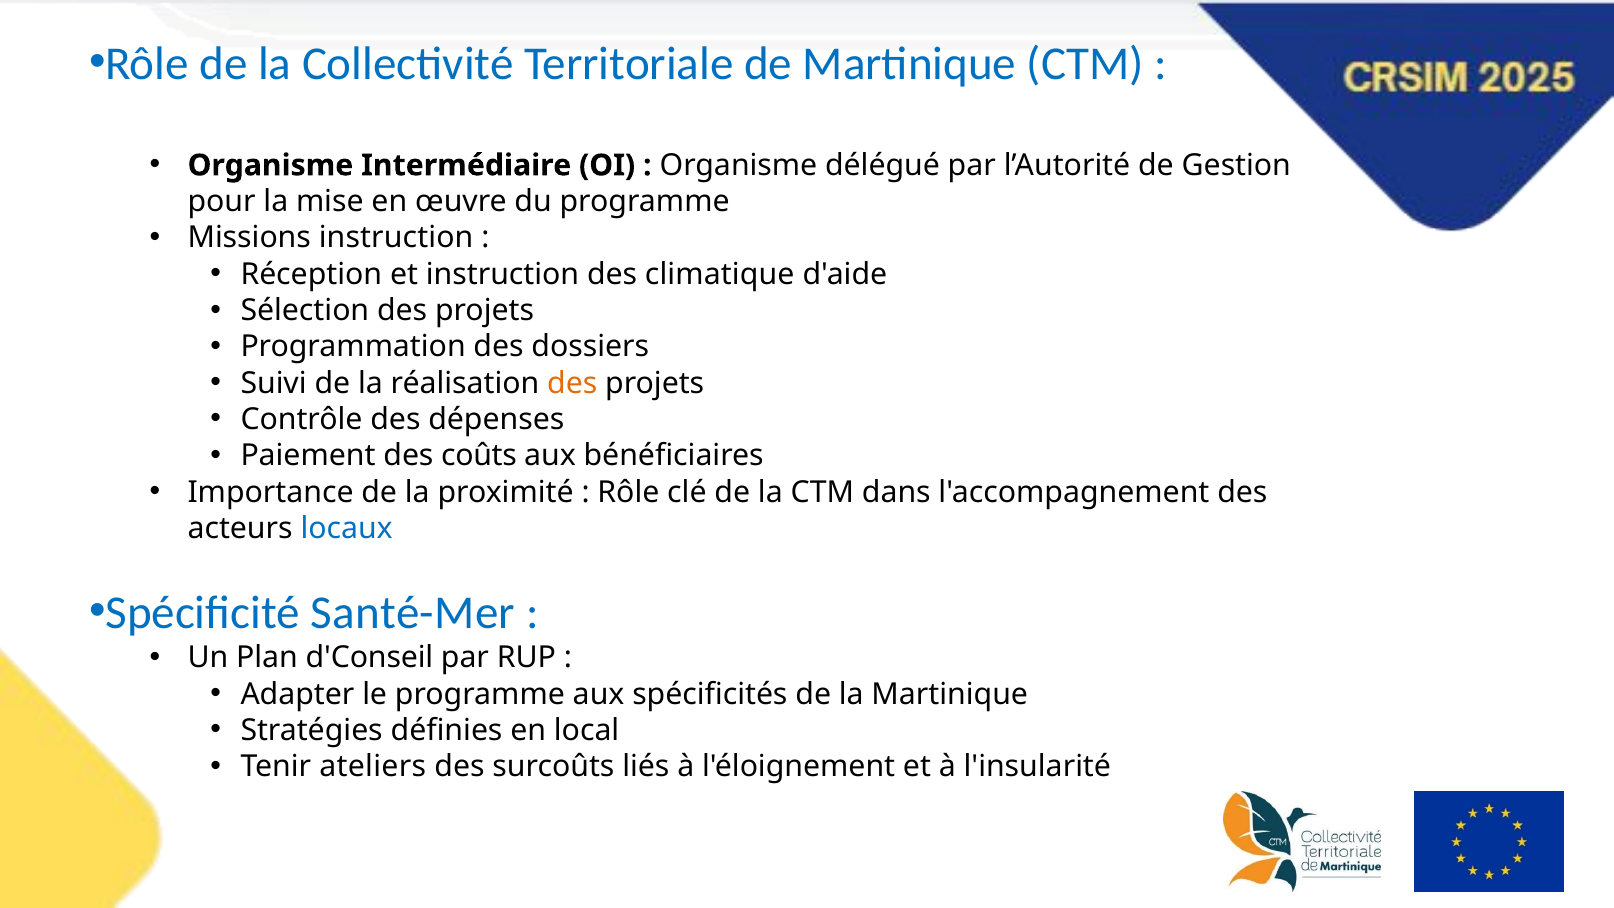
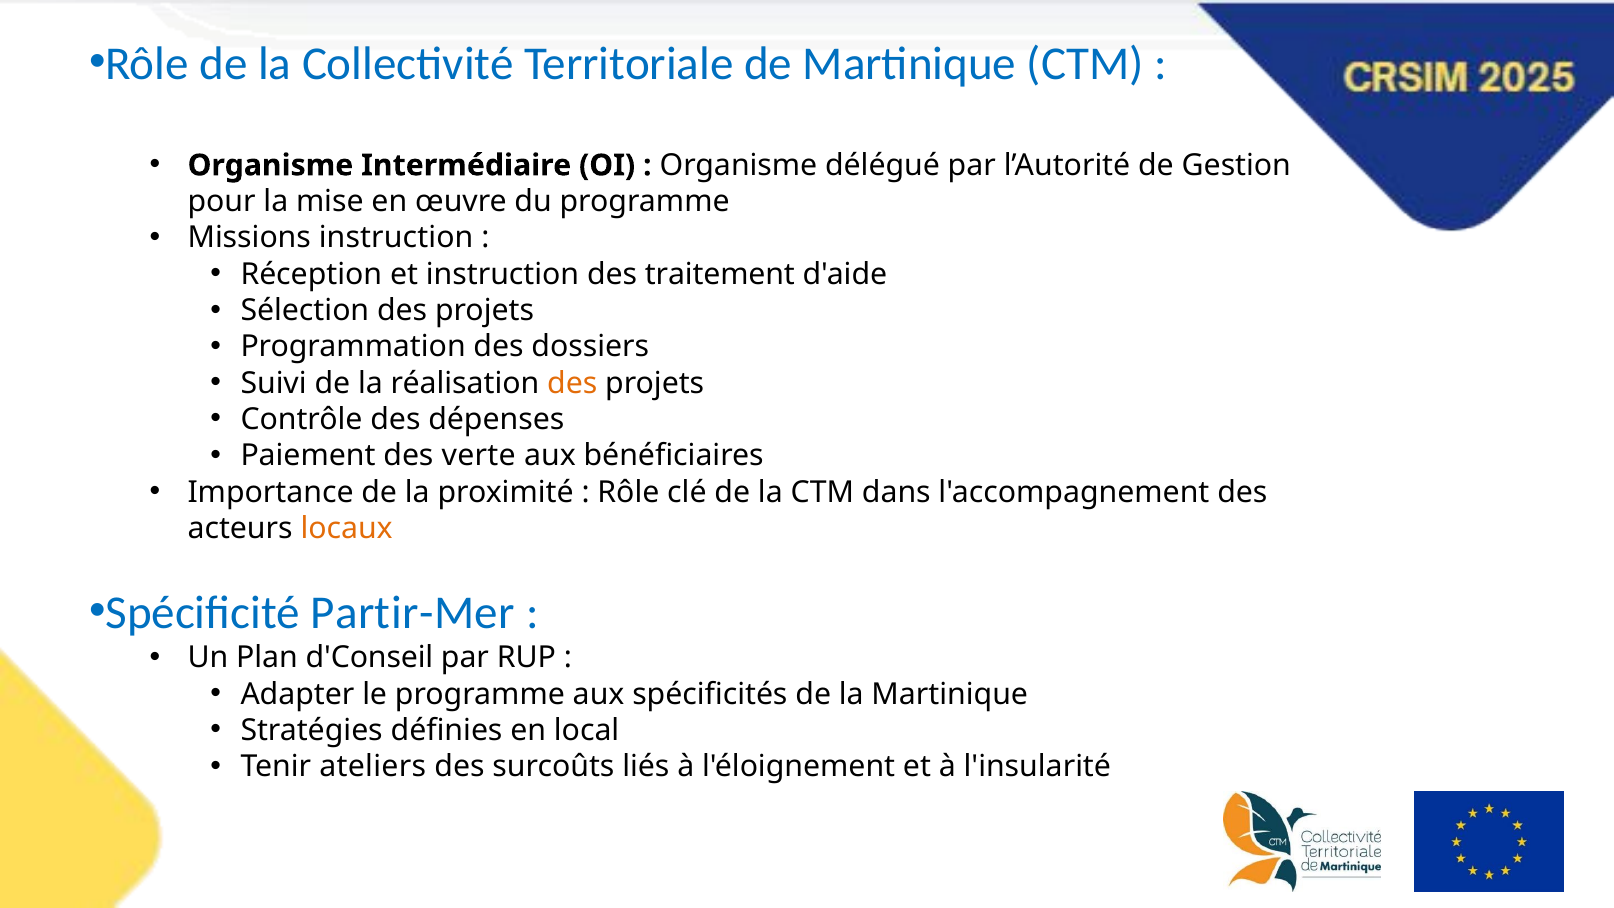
climatique: climatique -> traitement (720, 274)
coûts: coûts -> verte (479, 456)
locaux colour: blue -> orange (347, 528)
Santé-Mer: Santé-Mer -> Partir-Mer (413, 612)
